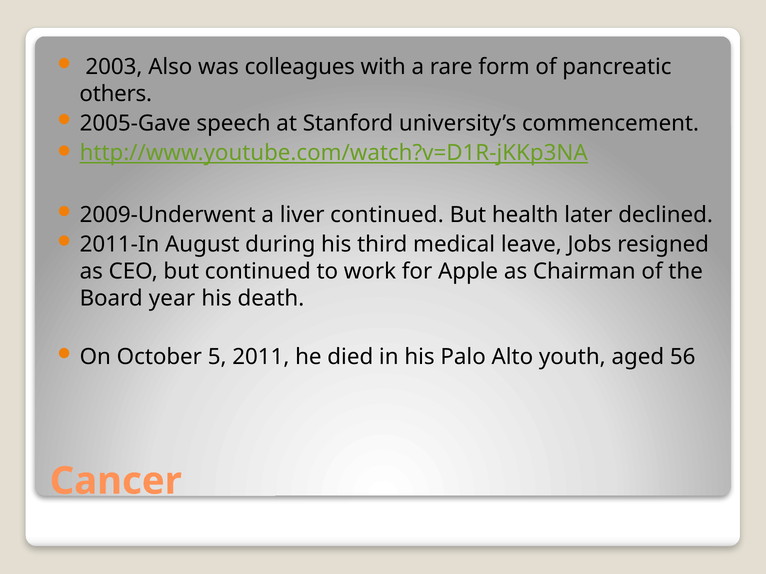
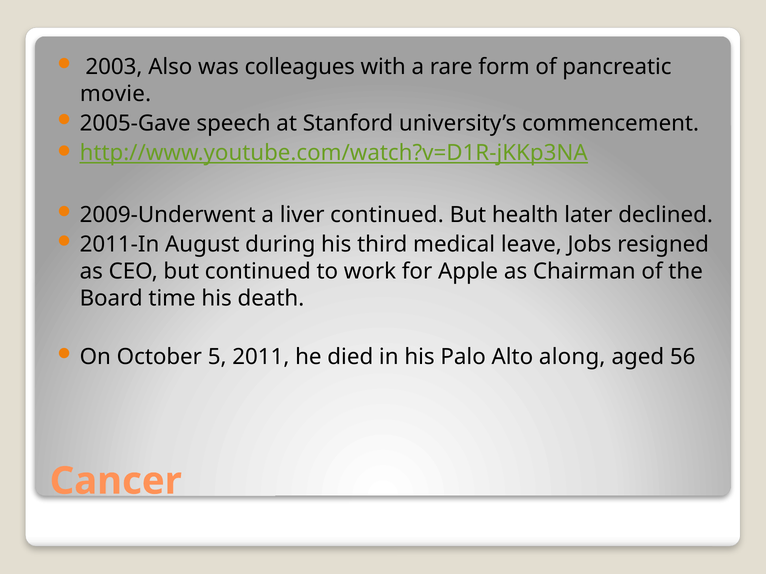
others: others -> movie (116, 94)
year: year -> time (172, 298)
youth: youth -> along (572, 357)
